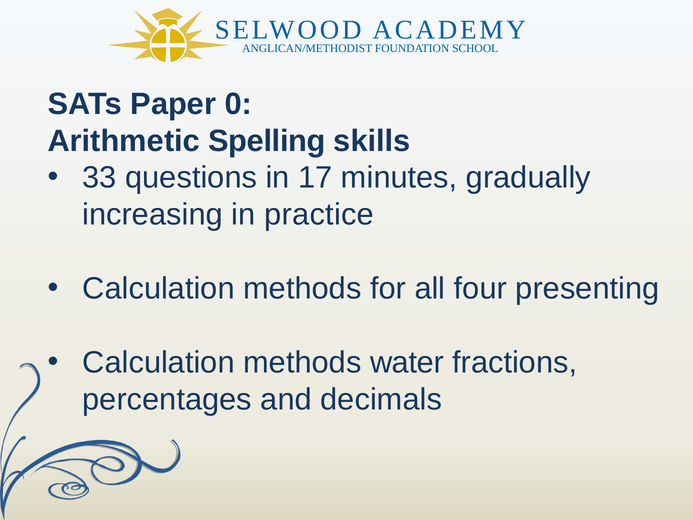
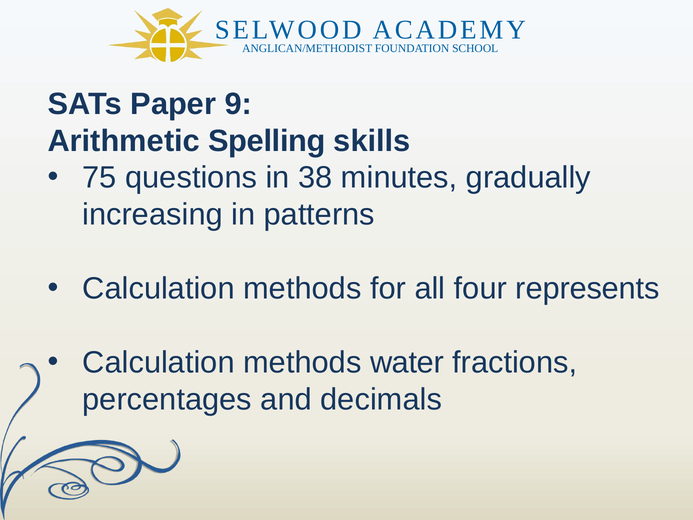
0: 0 -> 9 (238, 104)
33: 33 -> 75 (99, 178)
17: 17 -> 38 (315, 178)
practice: practice -> patterns (319, 215)
presenting: presenting -> represents (588, 289)
